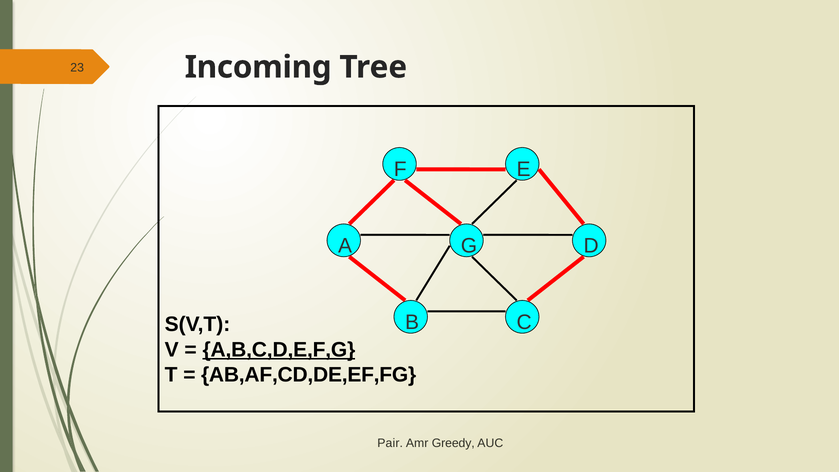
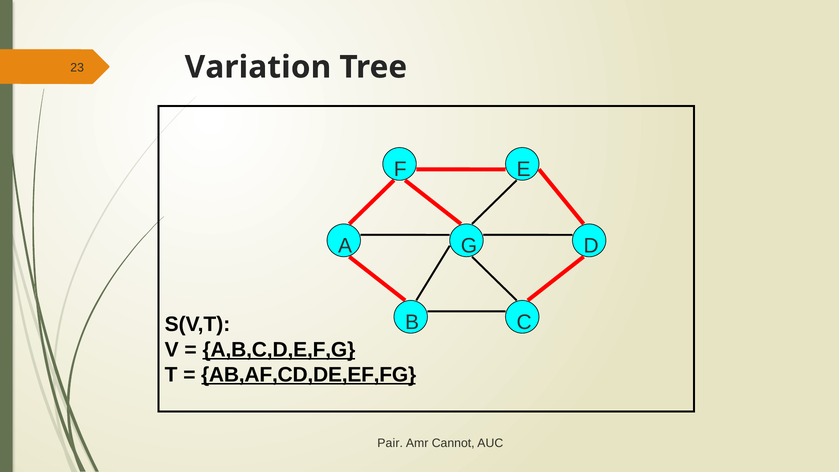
Incoming: Incoming -> Variation (258, 67)
AB,AF,CD,DE,EF,FG underline: none -> present (309, 375)
Greedy: Greedy -> Cannot (453, 443)
